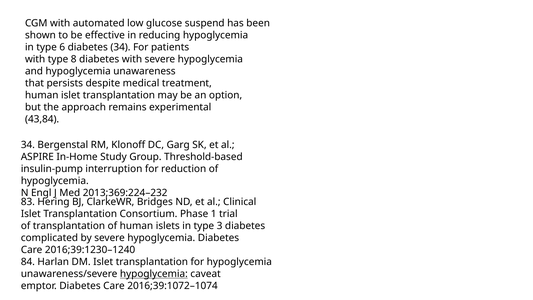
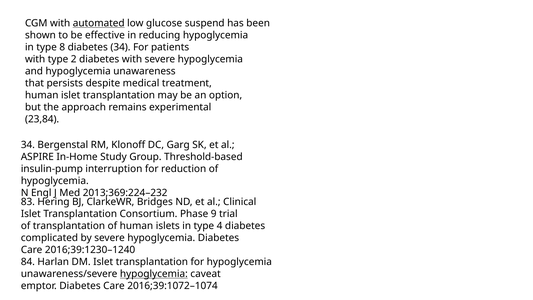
automated underline: none -> present (99, 23)
6: 6 -> 8 (62, 47)
8: 8 -> 2 (74, 59)
43,84: 43,84 -> 23,84 (42, 119)
1: 1 -> 9 (214, 214)
3: 3 -> 4 (220, 226)
